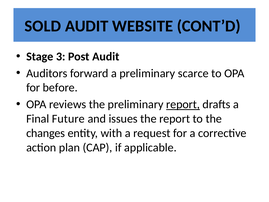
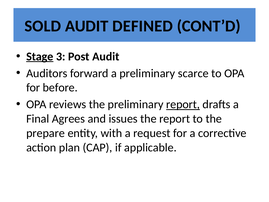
WEBSITE: WEBSITE -> DEFINED (143, 26)
Stage underline: none -> present (40, 56)
Future: Future -> Agrees (68, 119)
changes: changes -> prepare (46, 133)
